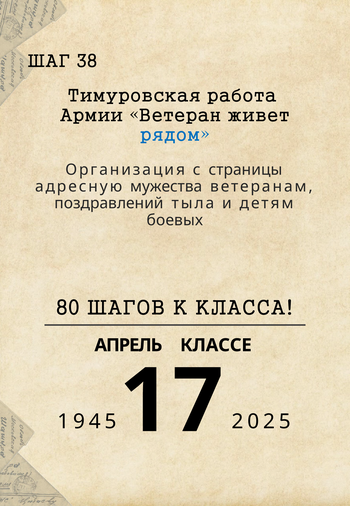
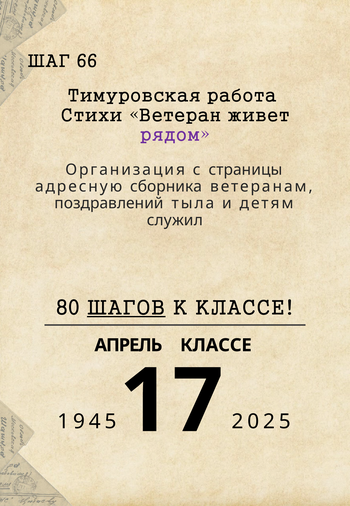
38: 38 -> 66 (87, 61)
Армии: Армии -> Стихи (91, 115)
рядом colour: blue -> purple (175, 135)
мужества: мужества -> сборника (166, 186)
боевых: боевых -> служил (175, 220)
ШАГОВ underline: none -> present (126, 308)
К КЛАССА: КЛАССА -> КЛАССЕ (245, 308)
